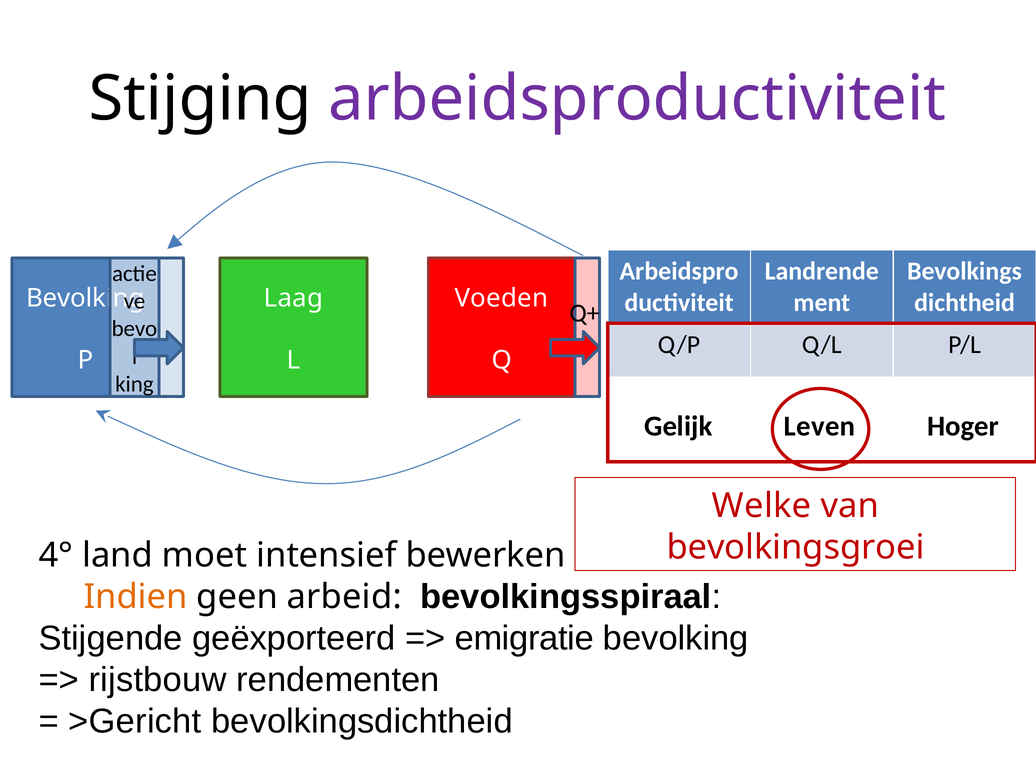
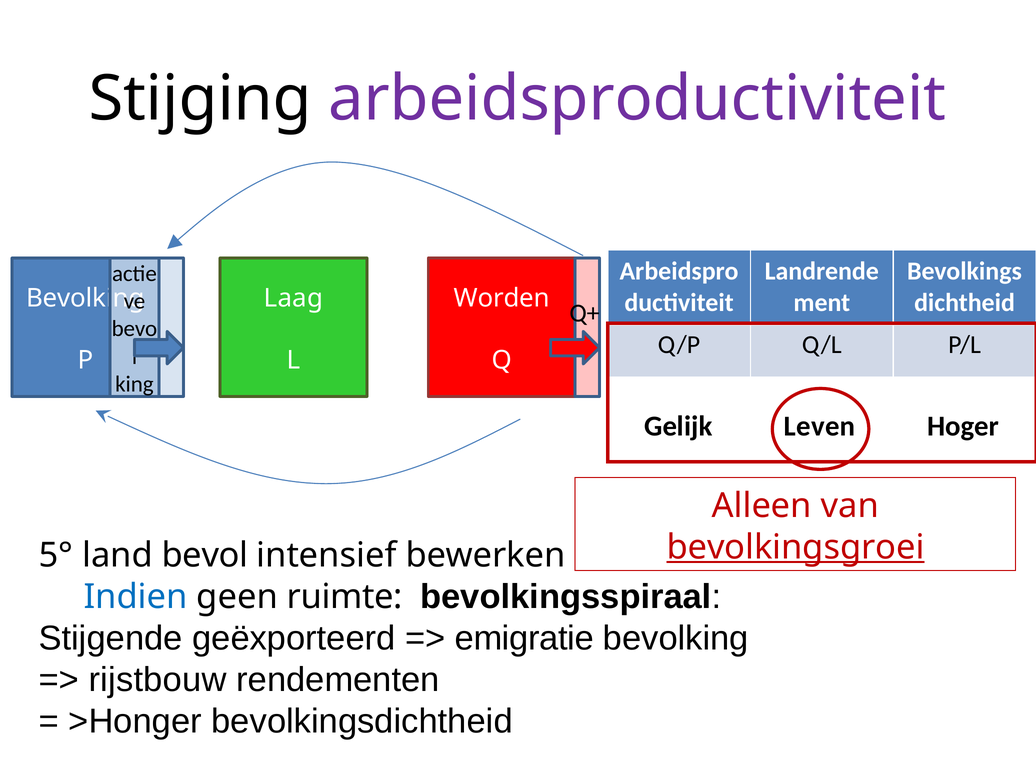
Voeden: Voeden -> Worden (502, 298)
Welke: Welke -> Alleen (762, 506)
bevolkingsgroei underline: none -> present (795, 547)
4°: 4° -> 5° (56, 555)
moet: moet -> bevol (205, 555)
Indien colour: orange -> blue (136, 597)
arbeid: arbeid -> ruimte (345, 597)
>Gericht: >Gericht -> >Honger (135, 721)
